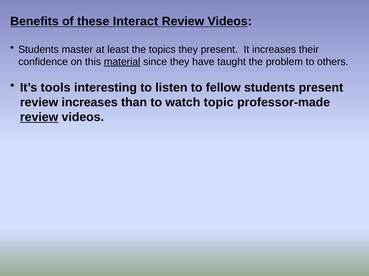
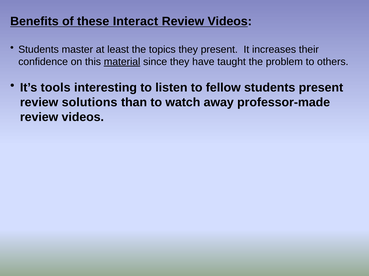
review increases: increases -> solutions (90, 103)
topic: topic -> away (219, 103)
review underline: present -> none (39, 117)
